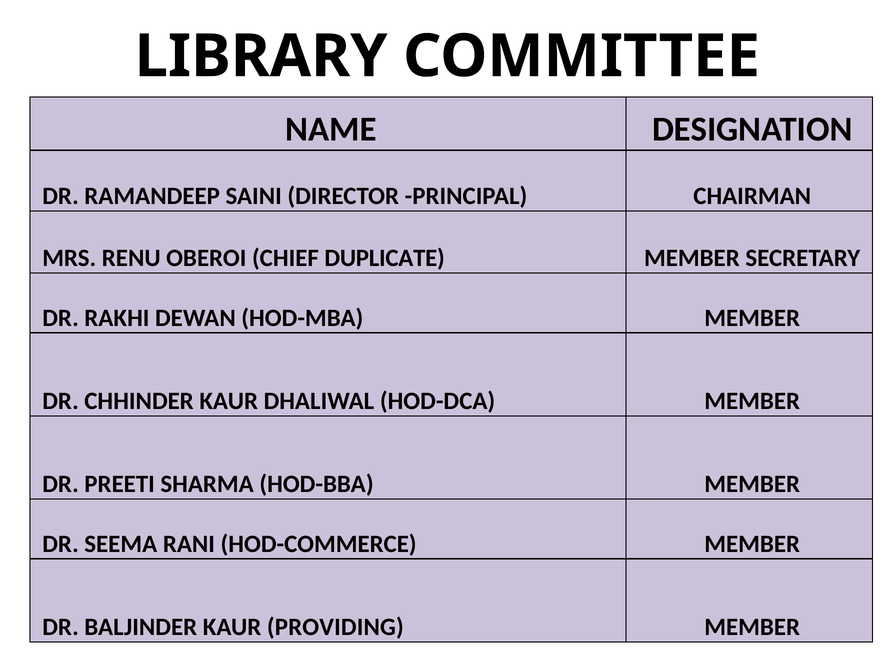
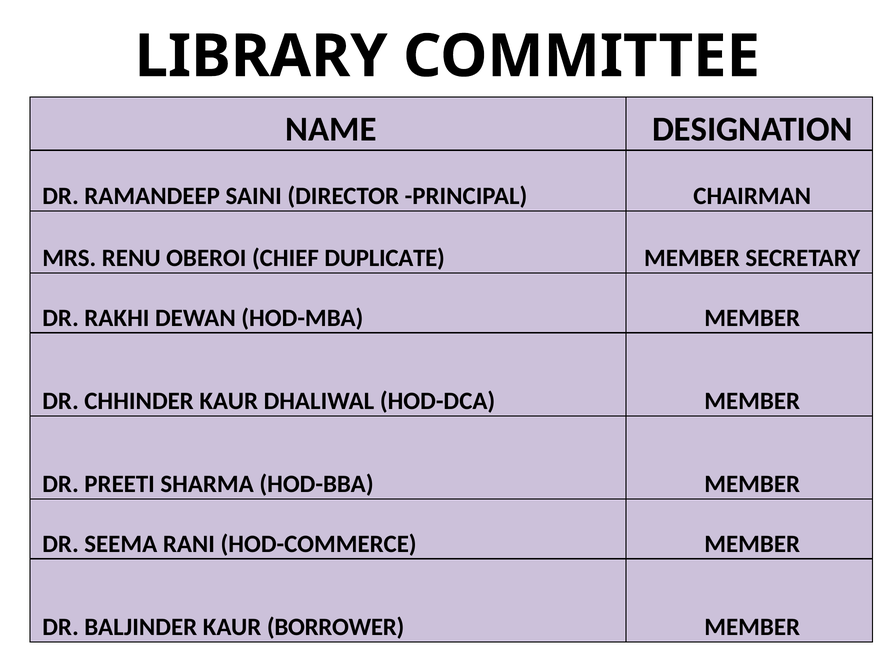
PROVIDING: PROVIDING -> BORROWER (336, 626)
